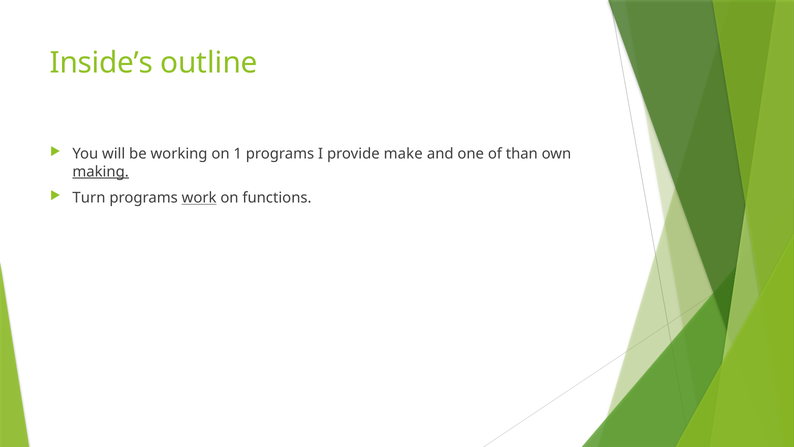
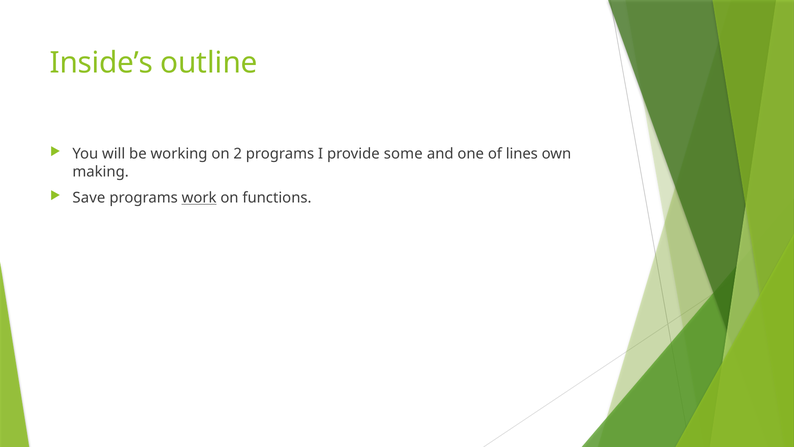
1: 1 -> 2 (238, 154)
make: make -> some (403, 154)
than: than -> lines (522, 154)
making underline: present -> none (101, 172)
Turn: Turn -> Save (89, 198)
